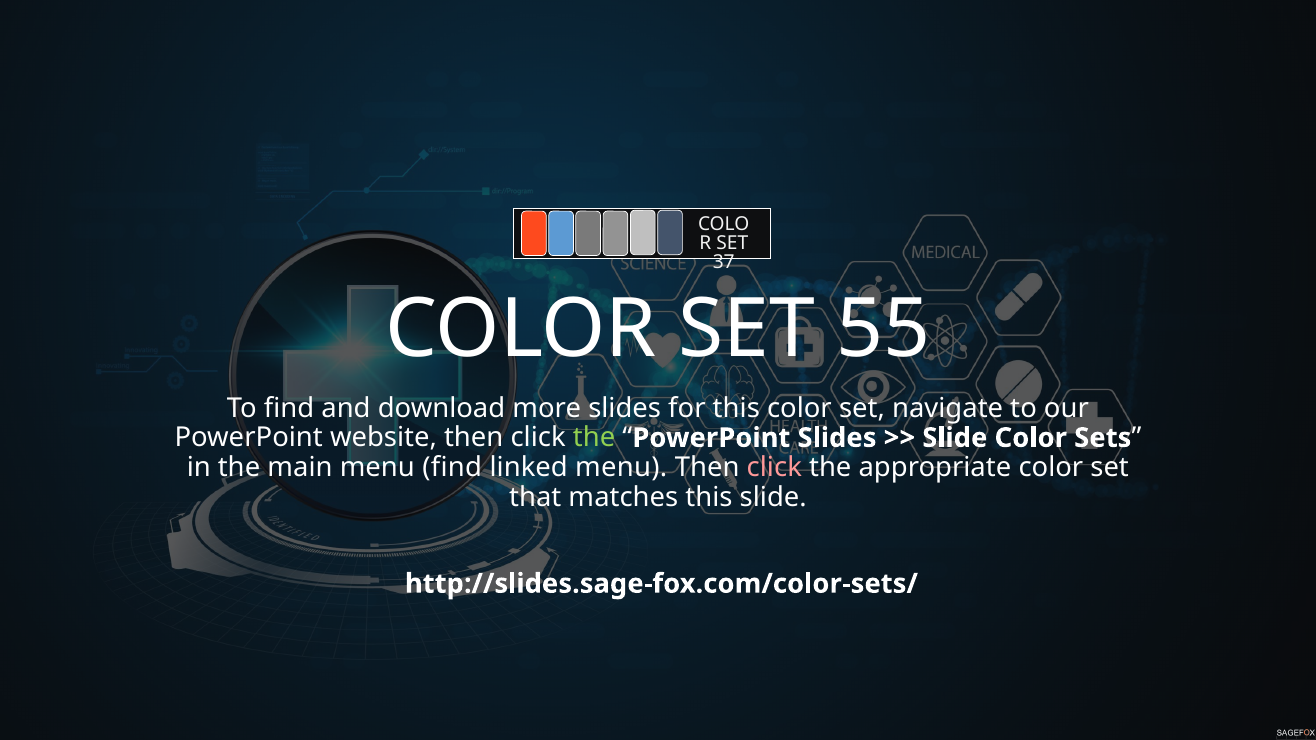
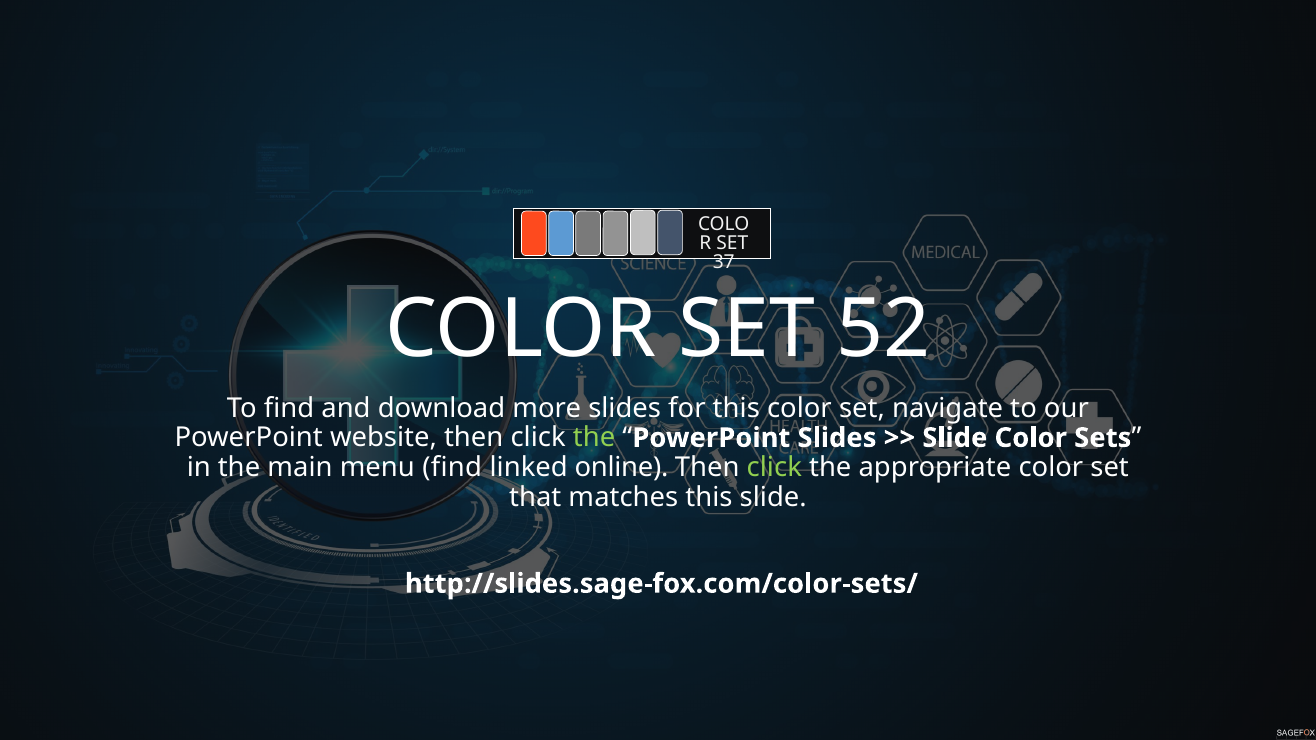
55: 55 -> 52 (883, 329)
linked menu: menu -> online (621, 468)
click colour: pink -> light green (774, 468)
